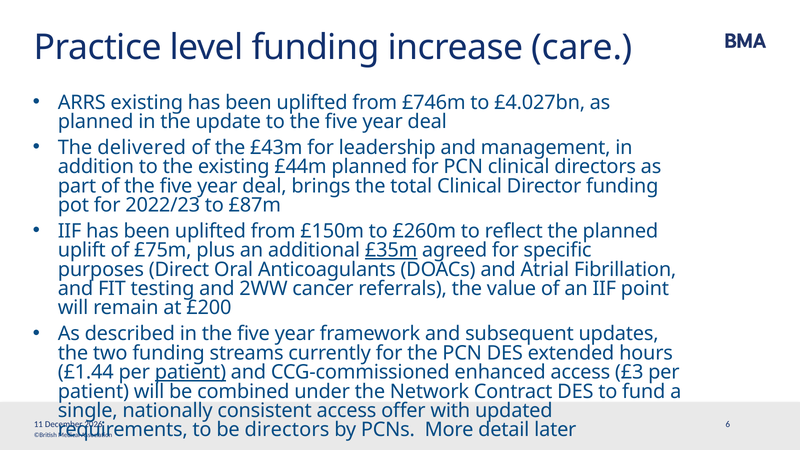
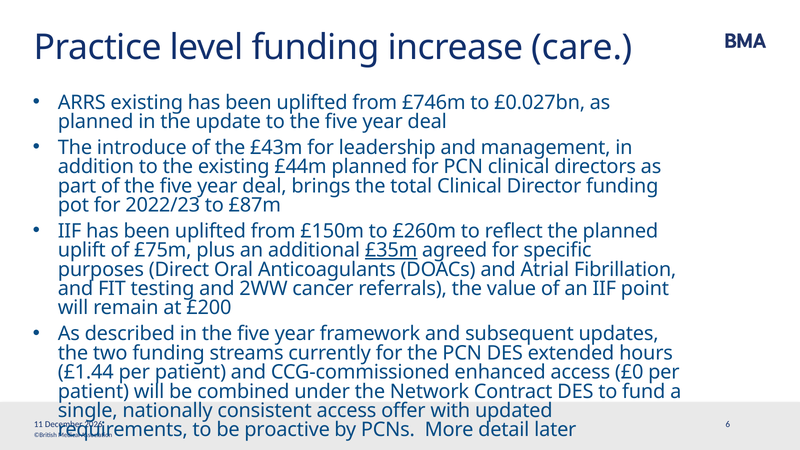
£4.027bn: £4.027bn -> £0.027bn (540, 102)
delivered: delivered -> introduce (142, 148)
patient underline: present -> none (190, 372)
£3: £3 -> £0 (629, 372)
be directors: directors -> proactive (287, 430)
